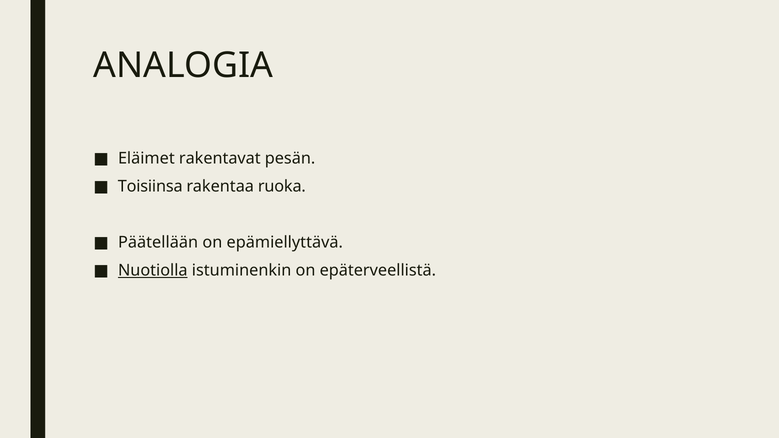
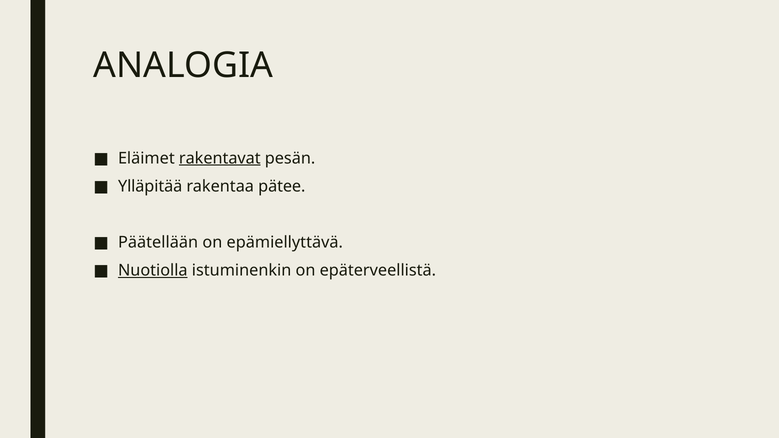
rakentavat underline: none -> present (220, 158)
Toisiinsa: Toisiinsa -> Ylläpitää (150, 186)
ruoka: ruoka -> pätee (282, 186)
